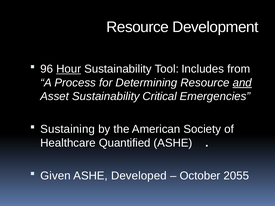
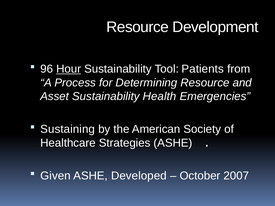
Includes: Includes -> Patients (203, 69)
and underline: present -> none (242, 83)
Critical: Critical -> Health (160, 97)
Quantified: Quantified -> Strategies (125, 143)
2055: 2055 -> 2007 (236, 176)
